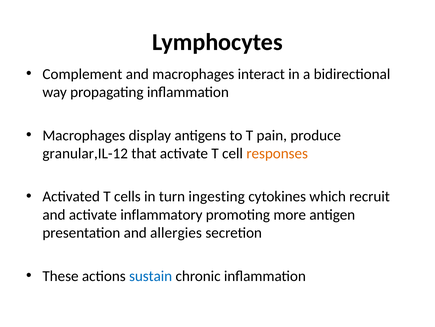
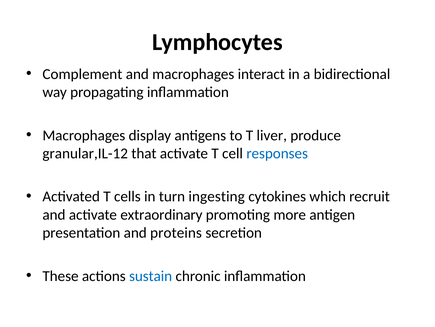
pain: pain -> liver (272, 135)
responses colour: orange -> blue (277, 153)
inflammatory: inflammatory -> extraordinary (161, 214)
allergies: allergies -> proteins (176, 232)
